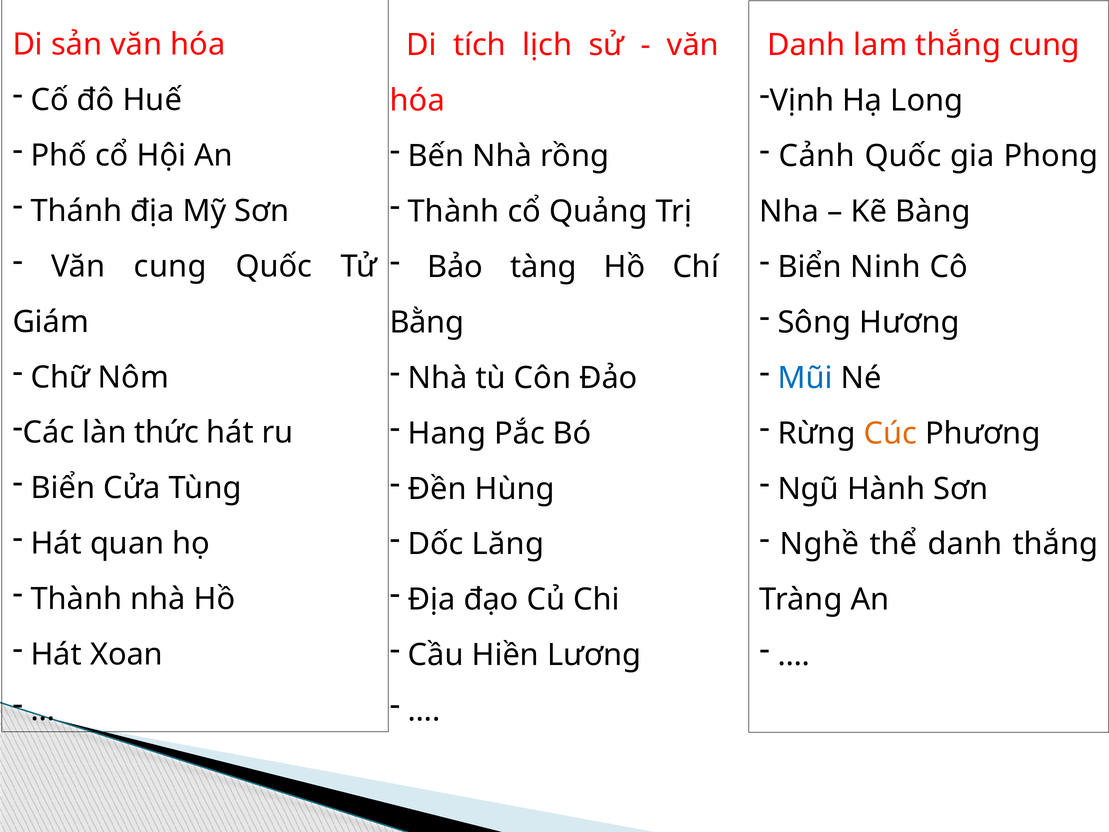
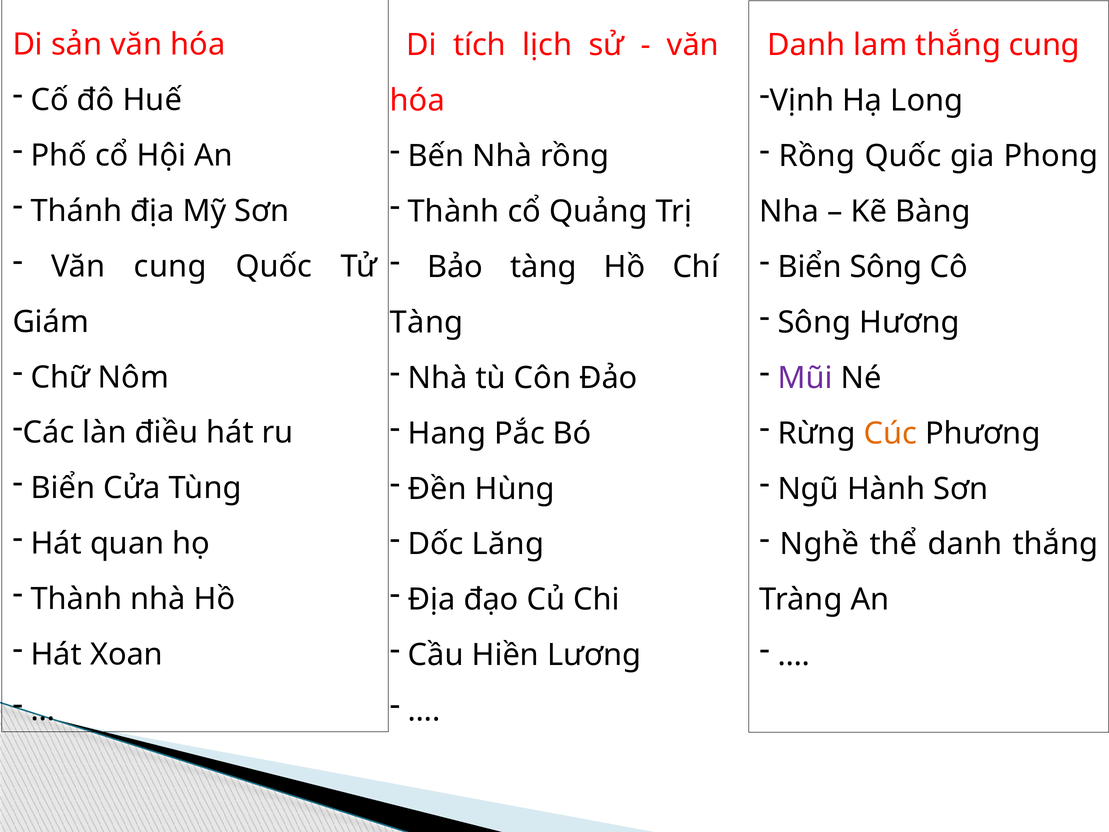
Cảnh: Cảnh -> Rồng (817, 156)
Biển Ninh: Ninh -> Sông (886, 267)
Bằng: Bằng -> Tàng (427, 322)
Mũi colour: blue -> purple (805, 378)
thức: thức -> điều (166, 433)
